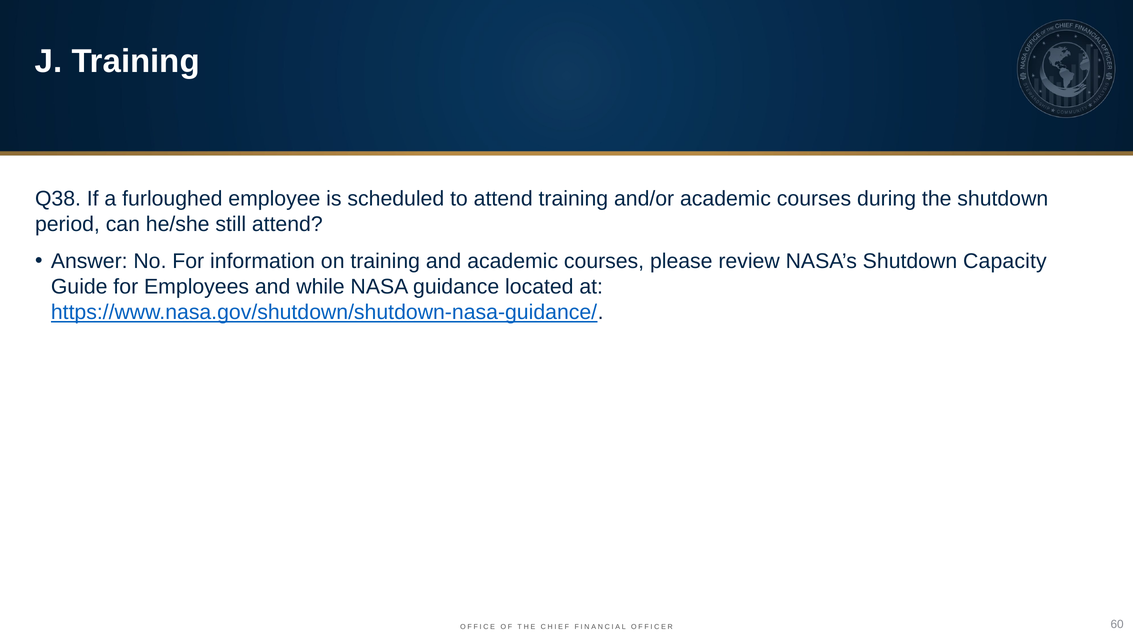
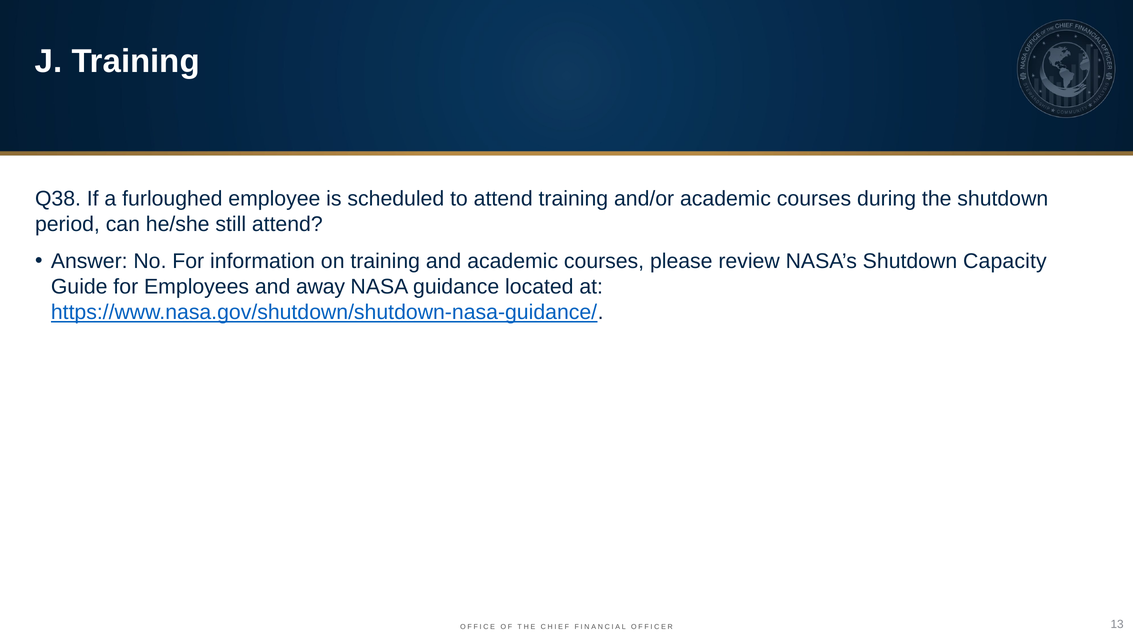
while: while -> away (321, 287)
60: 60 -> 13 (1117, 625)
